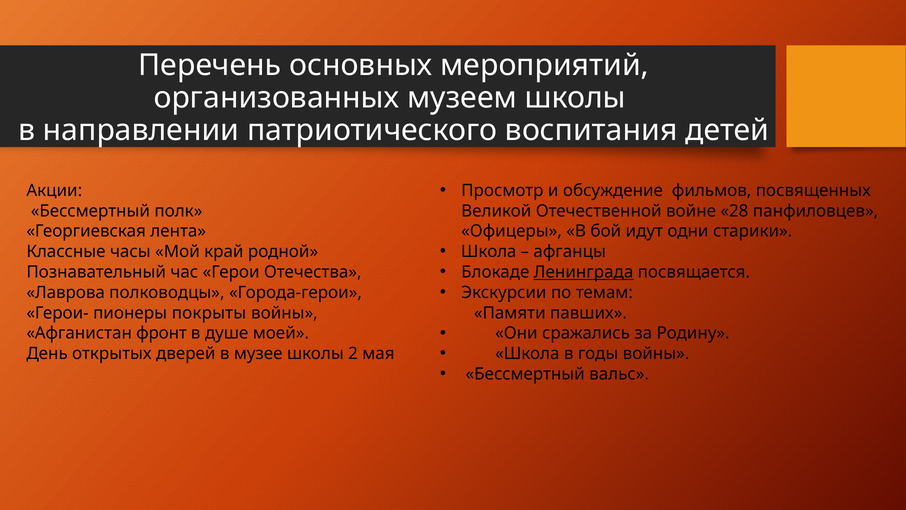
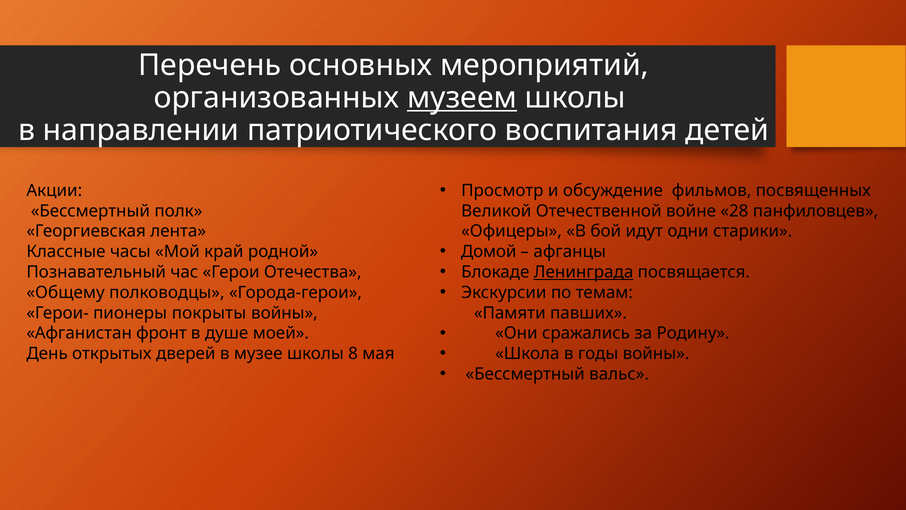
музеем underline: none -> present (462, 98)
Школа: Школа -> Домой (489, 252)
Лаврова: Лаврова -> Общему (66, 292)
2: 2 -> 8 (353, 353)
